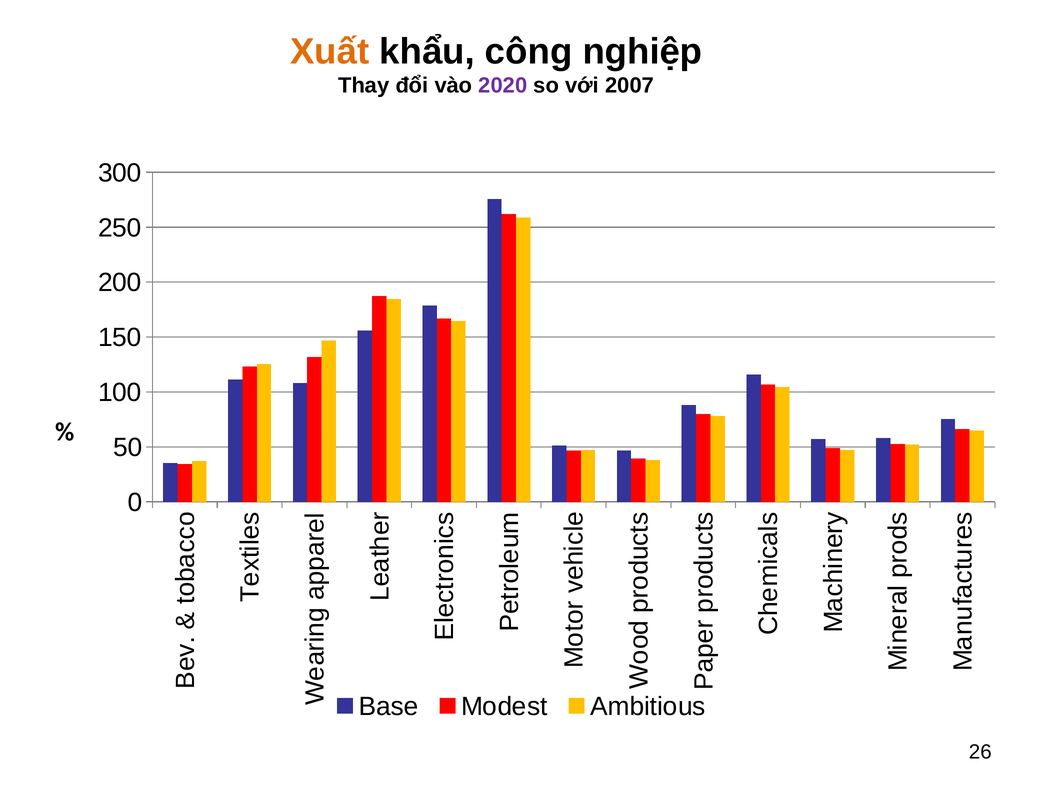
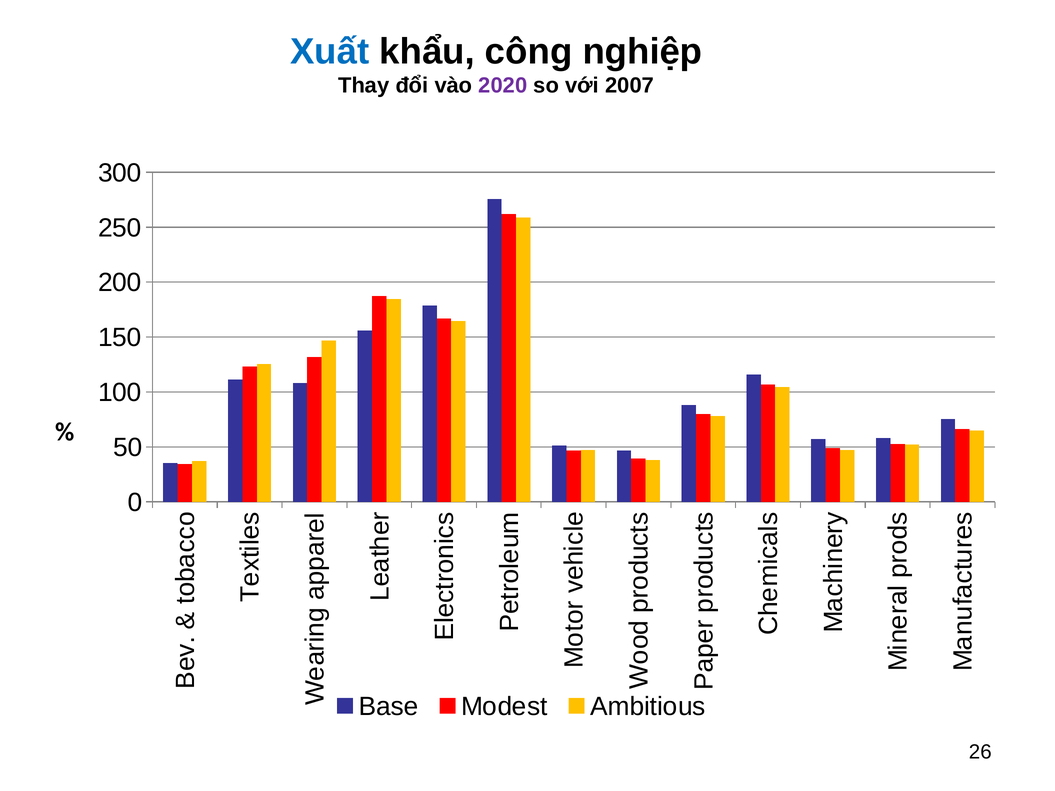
Xuất colour: orange -> blue (330, 52)
